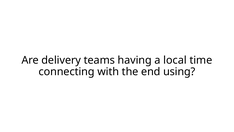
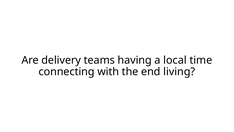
using: using -> living (179, 72)
